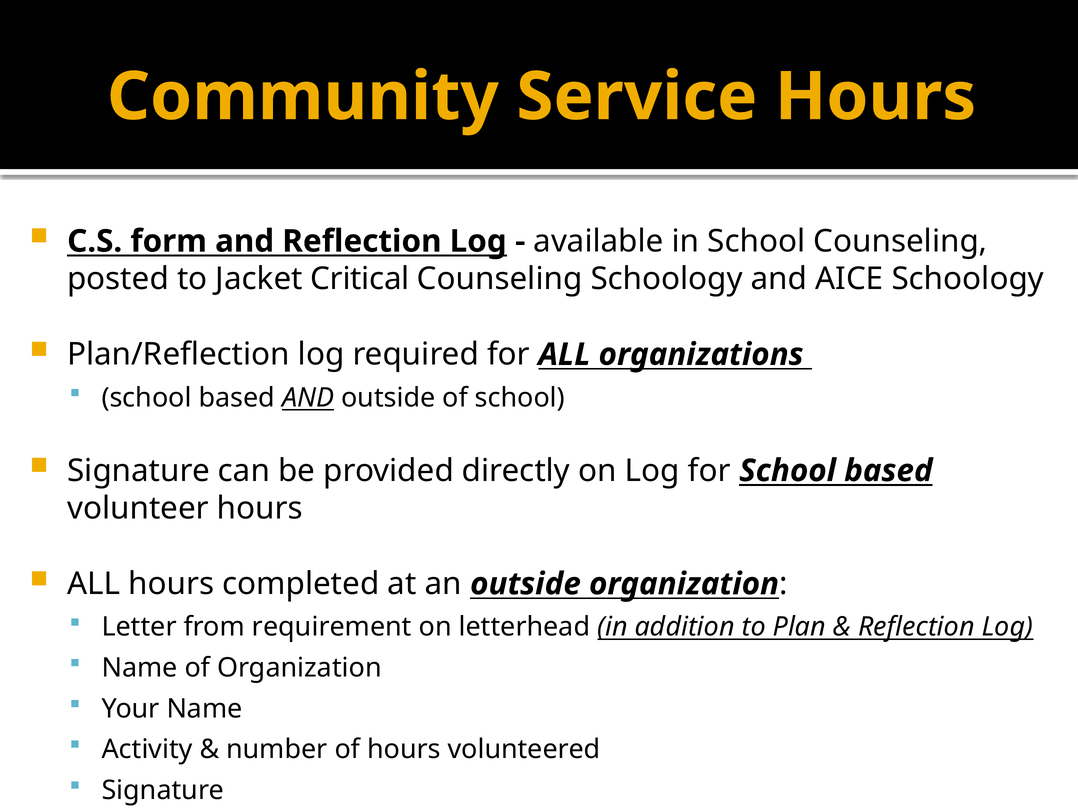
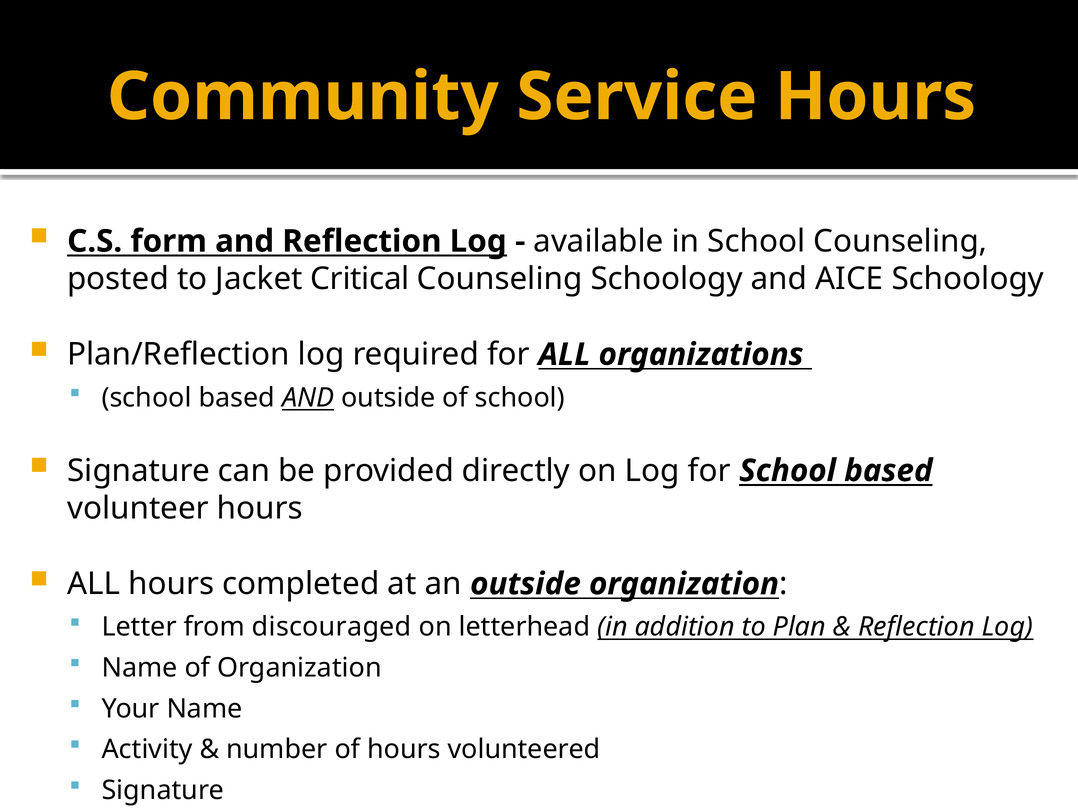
requirement: requirement -> discouraged (332, 627)
